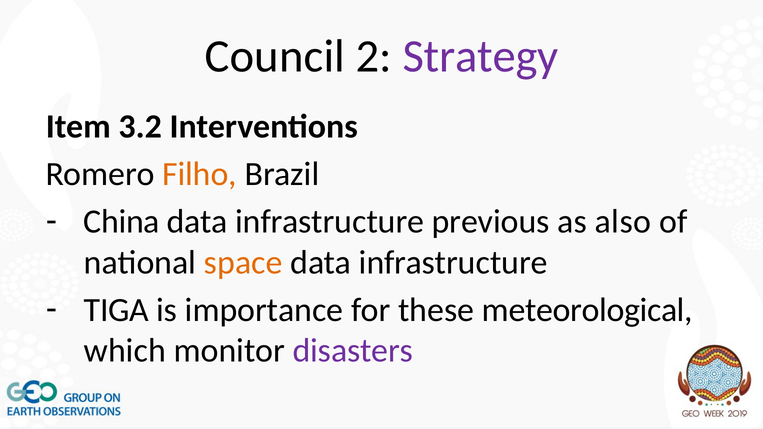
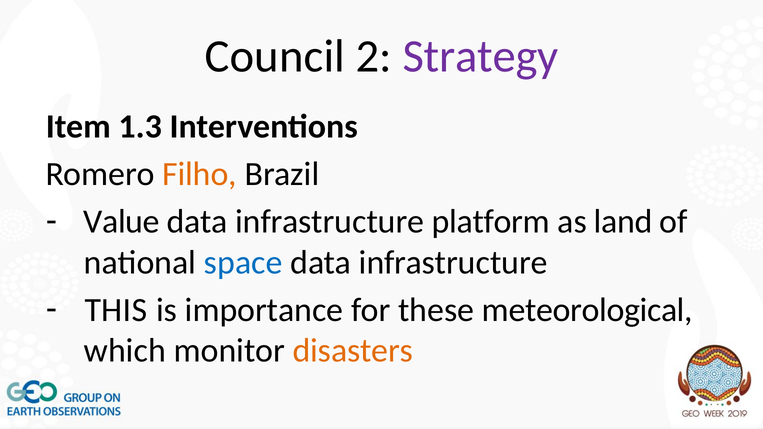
3.2: 3.2 -> 1.3 (140, 127)
China: China -> Value (122, 222)
previous: previous -> platform (491, 222)
also: also -> land (623, 222)
space colour: orange -> blue (243, 262)
TIGA: TIGA -> THIS (116, 310)
disasters colour: purple -> orange (353, 351)
